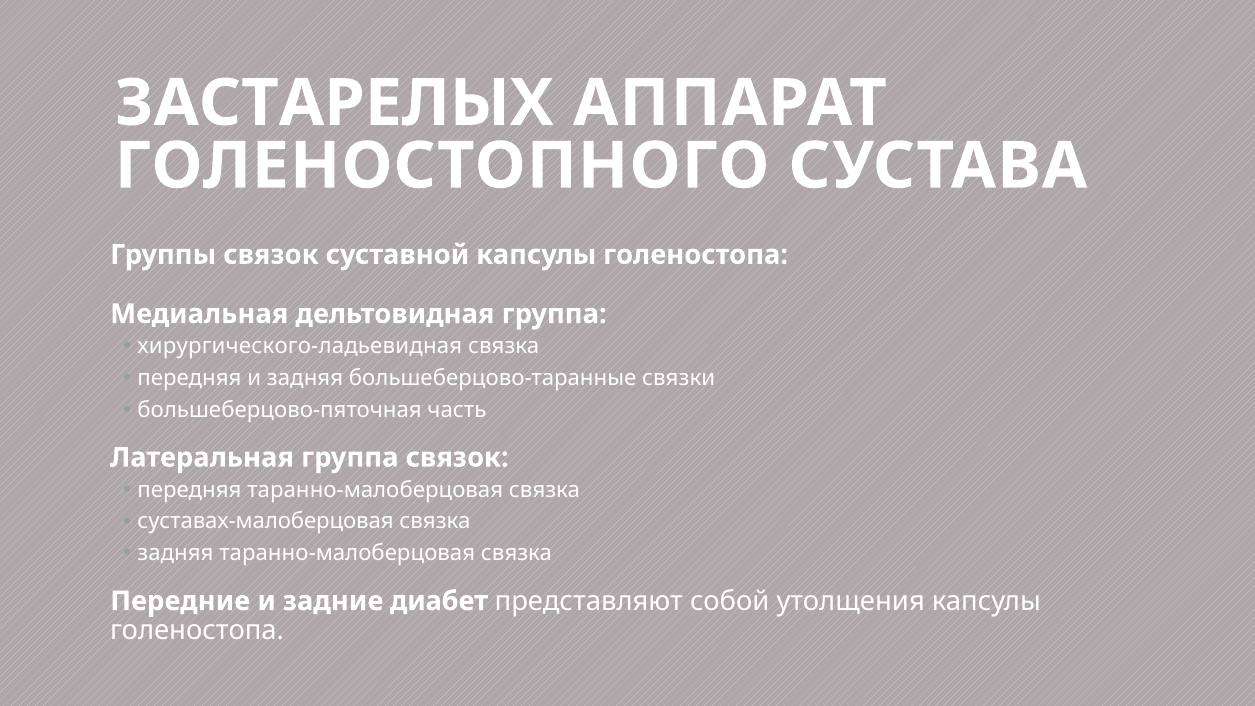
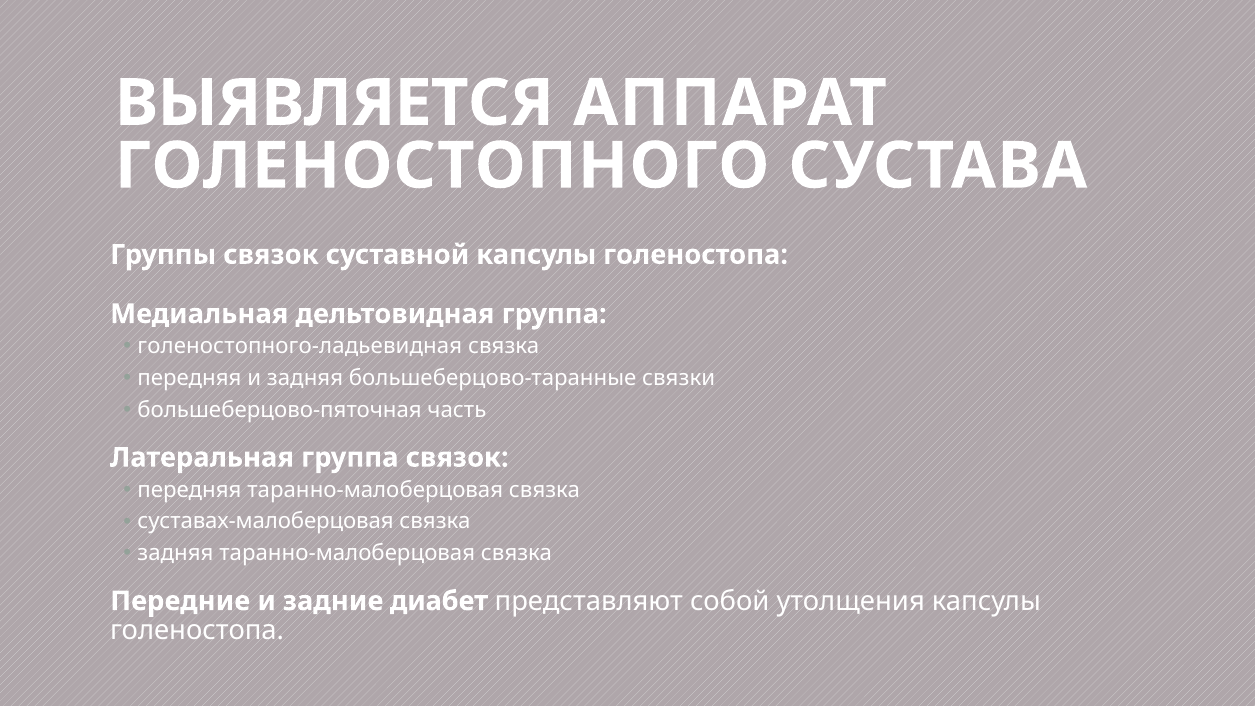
ЗАСТАРЕЛЫХ: ЗАСТАРЕЛЫХ -> ВЫЯВЛЯЕТСЯ (334, 103)
хирургического-ладьевидная: хирургического-ладьевидная -> голеностопного-ладьевидная (300, 346)
